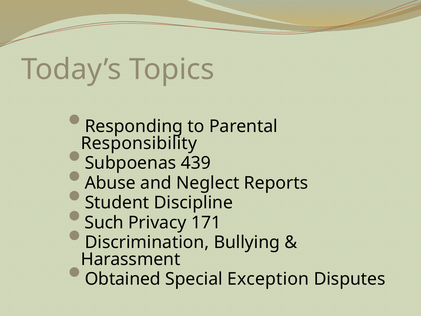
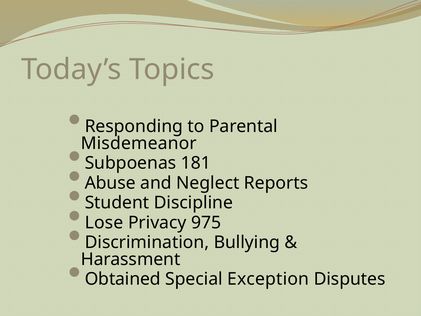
Responsibility: Responsibility -> Misdemeanor (139, 143)
439: 439 -> 181 (196, 163)
Such: Such -> Lose (104, 222)
171: 171 -> 975 (206, 222)
